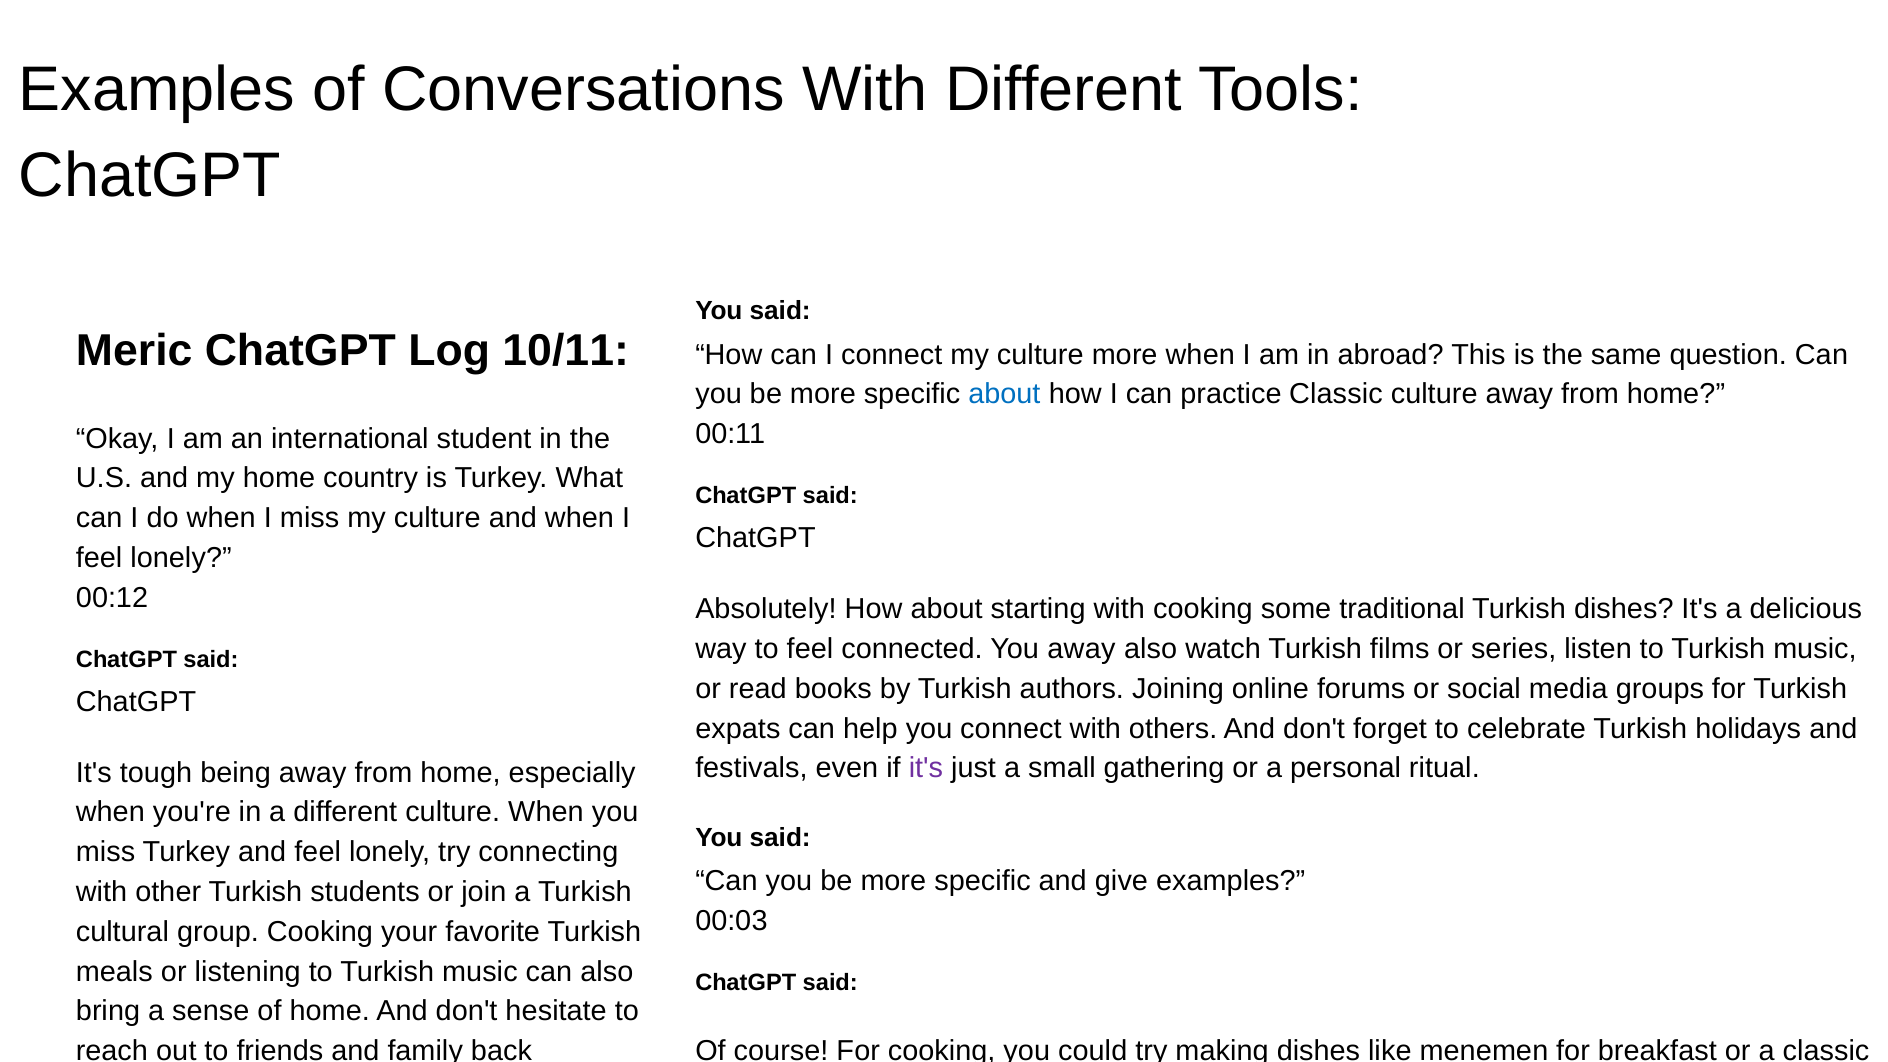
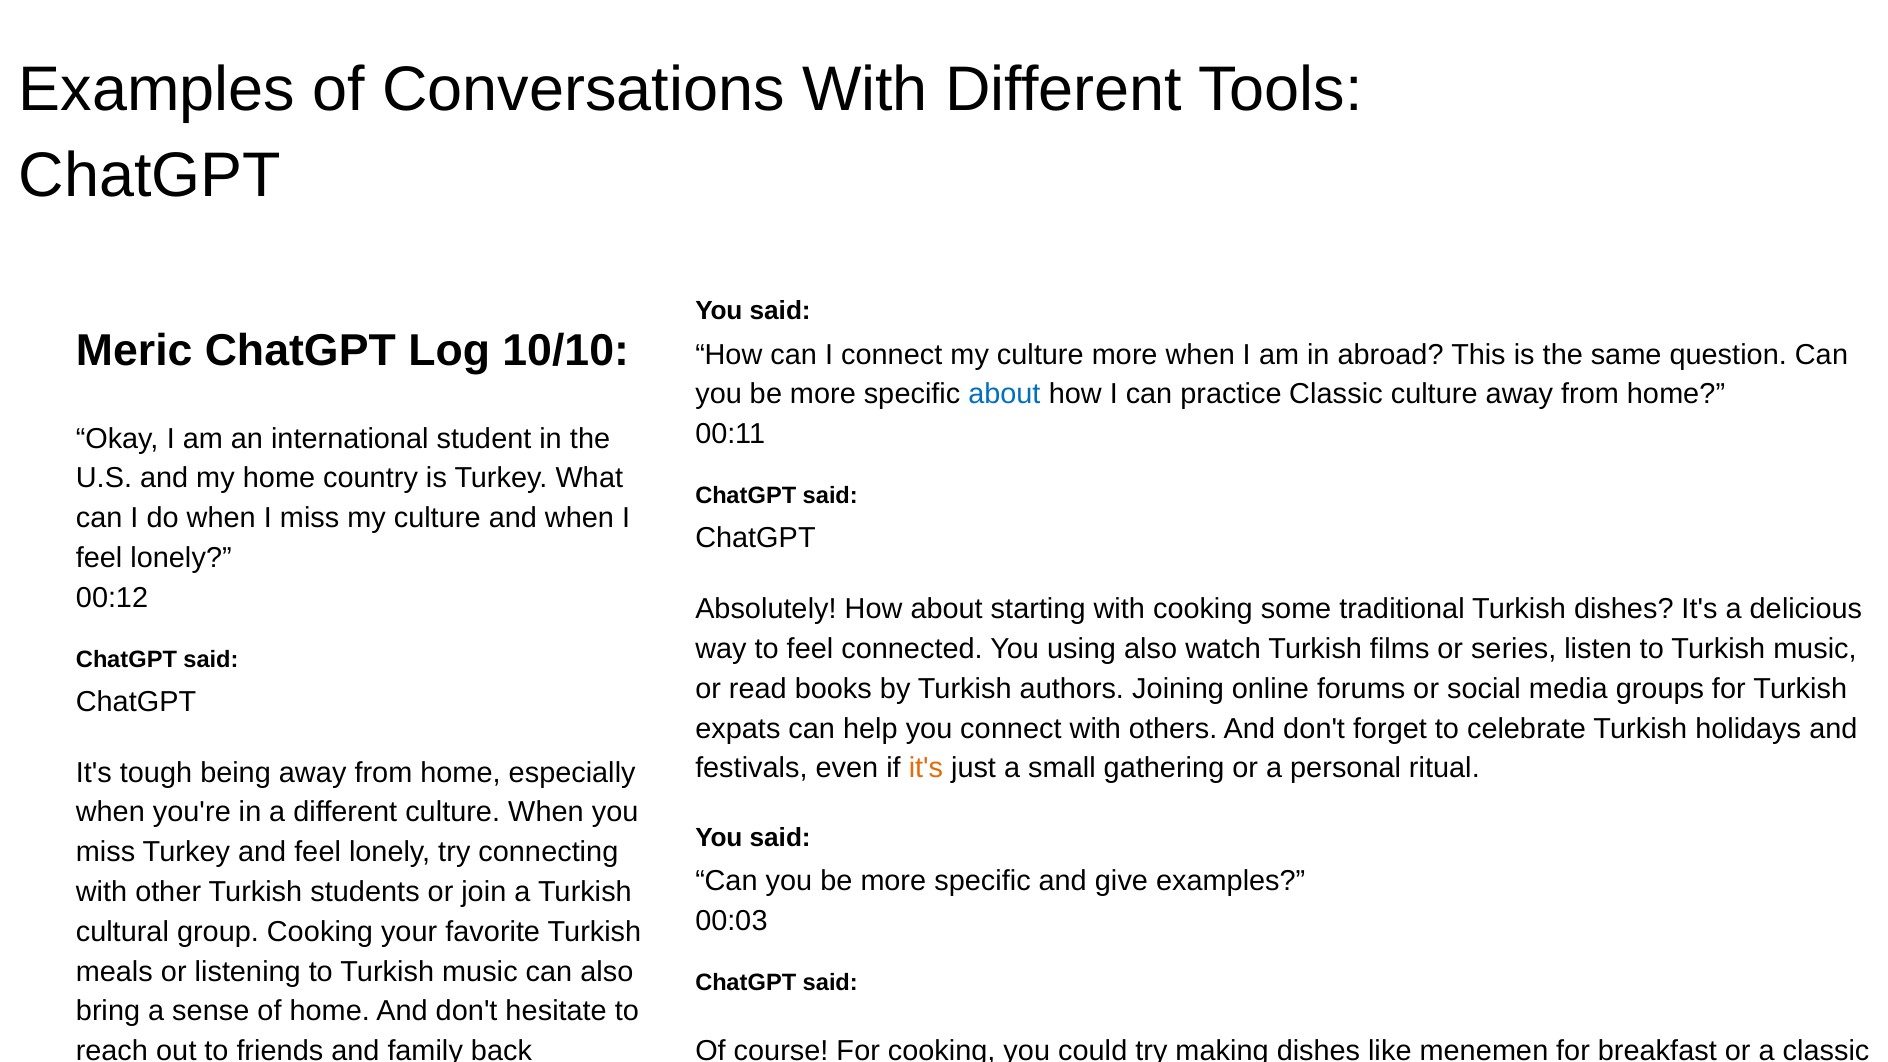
10/11: 10/11 -> 10/10 (566, 351)
You away: away -> using (1082, 649)
it's colour: purple -> orange (926, 768)
